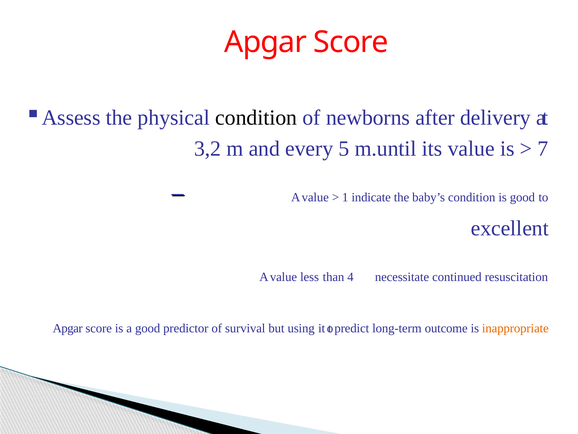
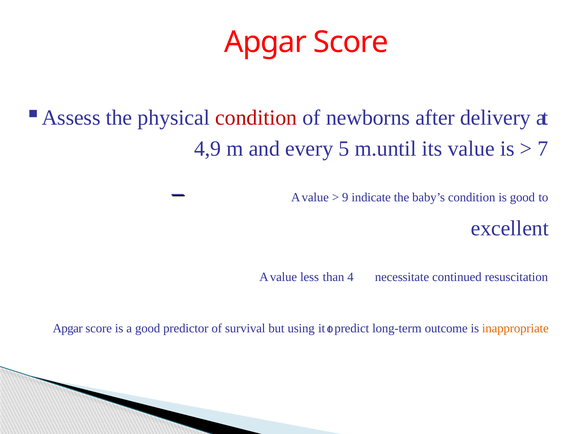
condition colour: black -> red (256, 118)
3,2: 3,2 -> 4,9 (208, 148)
1: 1 -> 9 (345, 197)
